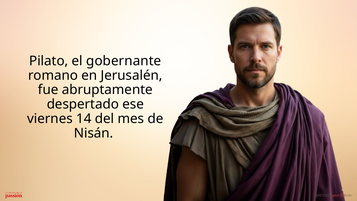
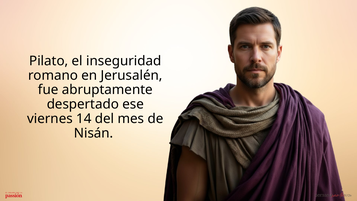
gobernante: gobernante -> inseguridad (124, 61)
